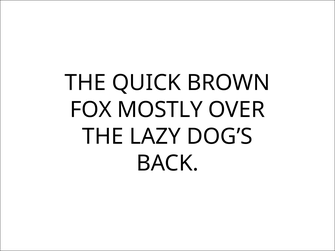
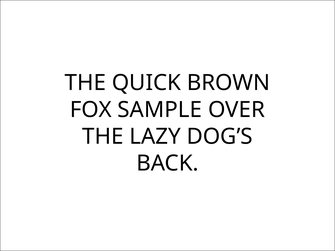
MOSTLY: MOSTLY -> SAMPLE (160, 110)
